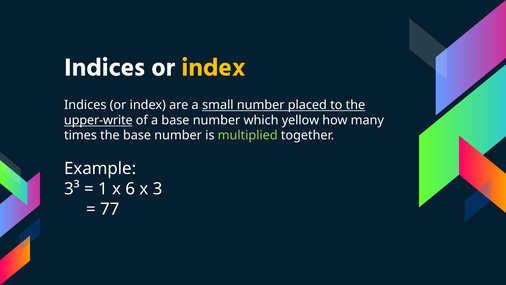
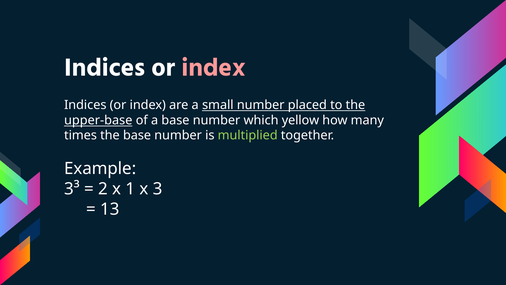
index colour: yellow -> pink (213, 67)
upper-write: upper-write -> upper-base (98, 120)
1: 1 -> 2 (103, 189)
6: 6 -> 1 (130, 189)
77: 77 -> 13 (110, 209)
